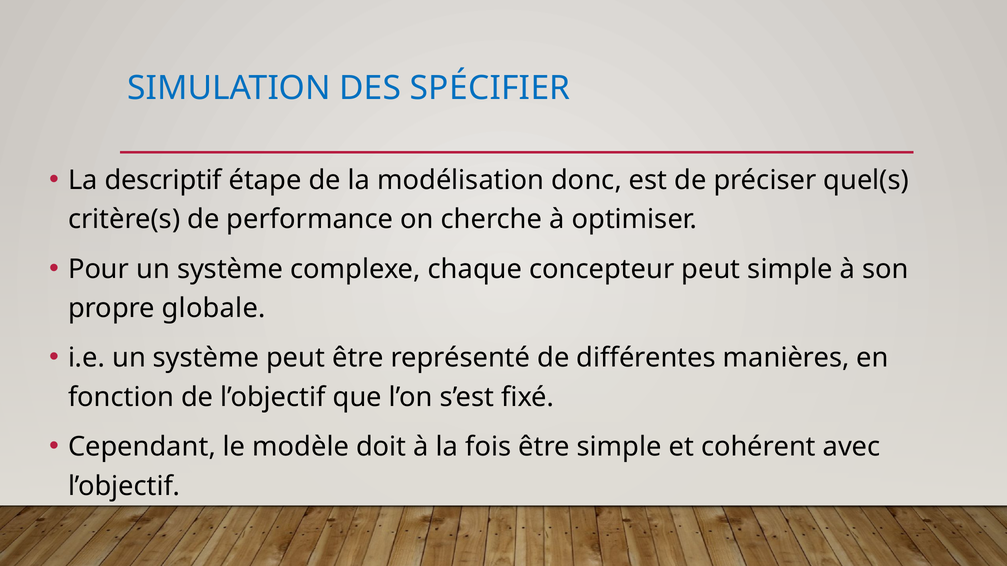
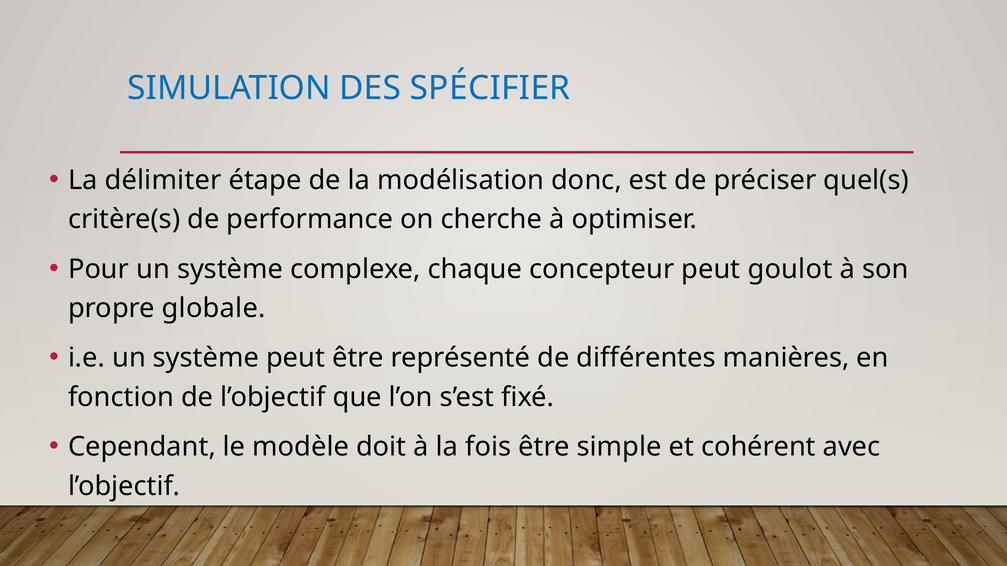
descriptif: descriptif -> délimiter (163, 180)
peut simple: simple -> goulot (790, 269)
